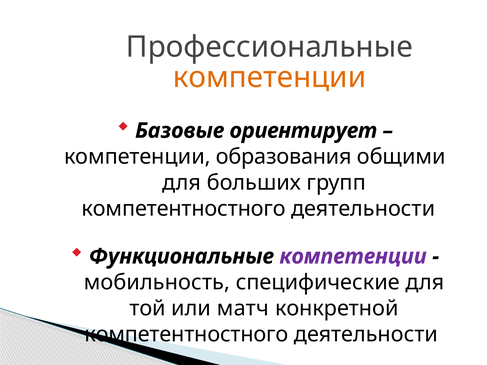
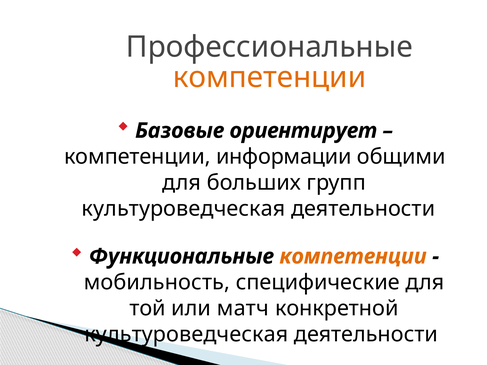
образования: образования -> информации (284, 157)
компетентностного: компетентностного -> культуроведческая (184, 209)
компетенции colour: purple -> orange (353, 257)
компетентностного: компетентностного -> культуроведческая (186, 335)
